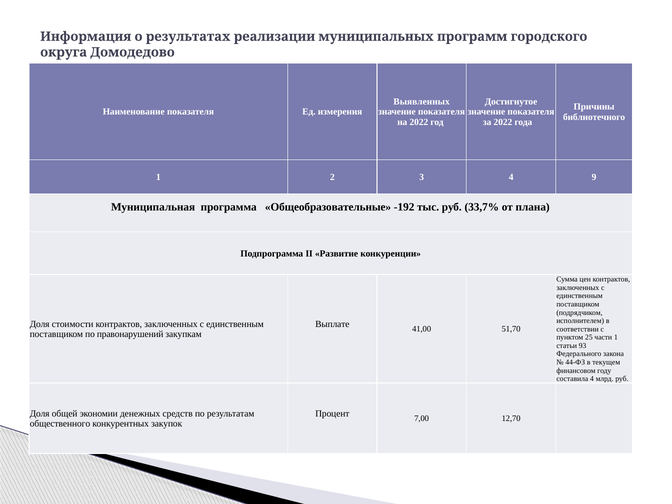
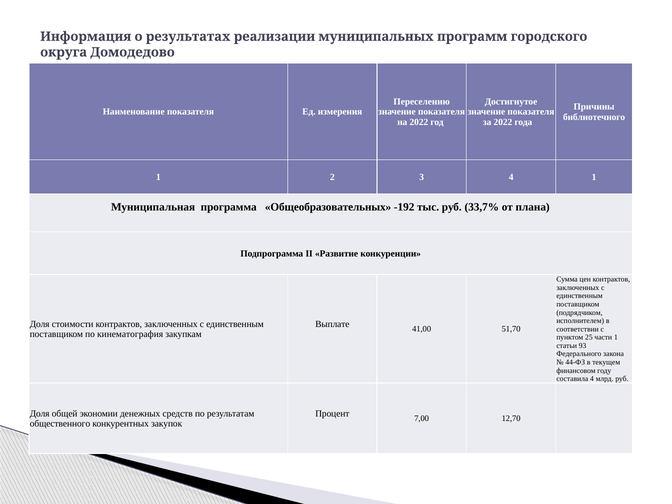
Выявленных: Выявленных -> Переселению (422, 102)
4 9: 9 -> 1 (594, 177)
Общеобразовательные: Общеобразовательные -> Общеобразовательных (328, 207)
правонарушений: правонарушений -> кинематография (130, 334)
